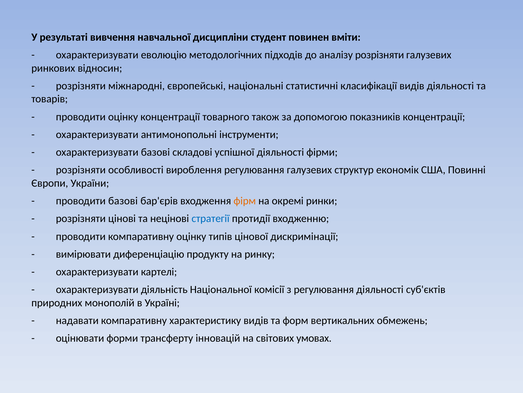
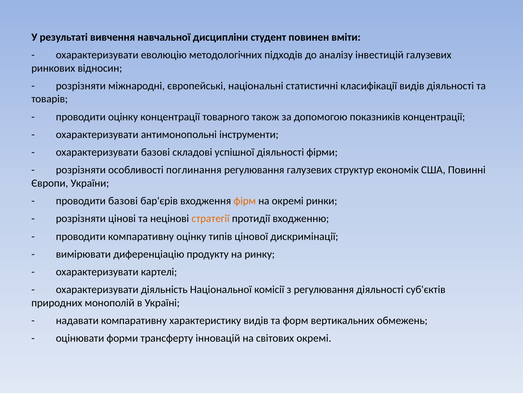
аналізу розрізняти: розрізняти -> інвестицій (380, 55)
вироблення: вироблення -> поглинання (194, 170)
стратегії colour: blue -> orange (211, 218)
світових умовах: умовах -> окремі (314, 338)
